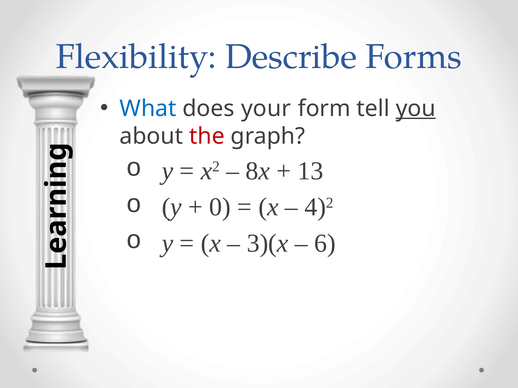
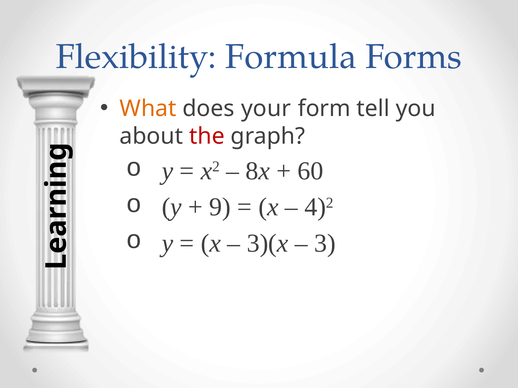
Describe: Describe -> Formula (291, 57)
What colour: blue -> orange (148, 109)
you underline: present -> none (416, 109)
13: 13 -> 60 (310, 171)
0: 0 -> 9 (220, 207)
6: 6 -> 3 (325, 244)
